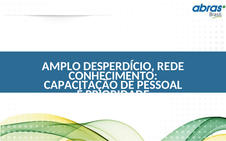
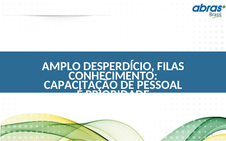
REDE: REDE -> FILAS (171, 66)
